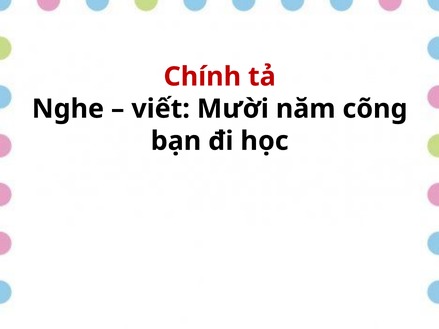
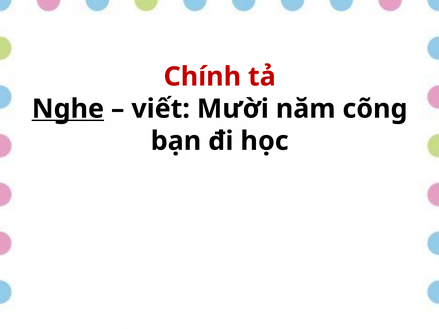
Nghe underline: none -> present (68, 109)
